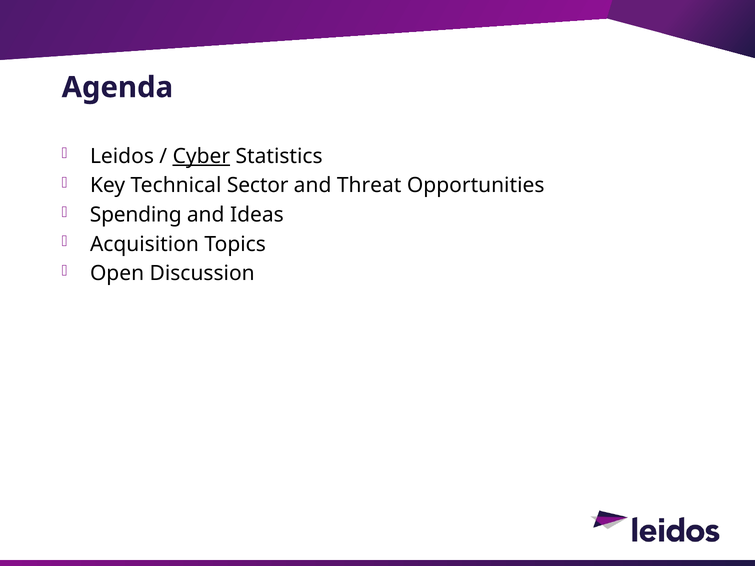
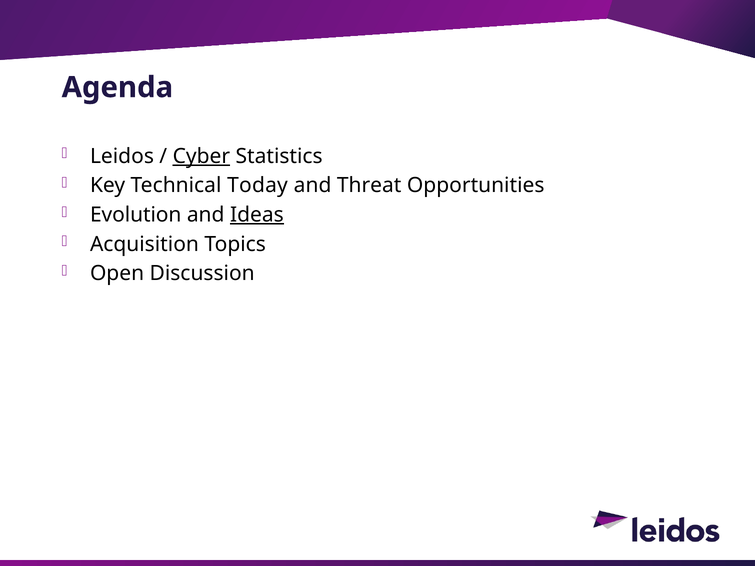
Sector: Sector -> Today (258, 186)
Spending: Spending -> Evolution (136, 215)
Ideas underline: none -> present (257, 215)
